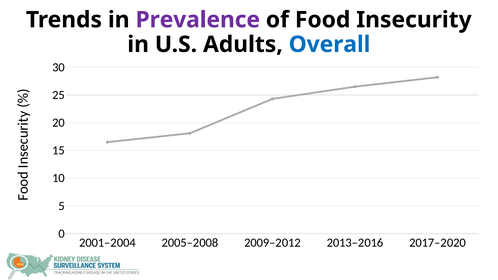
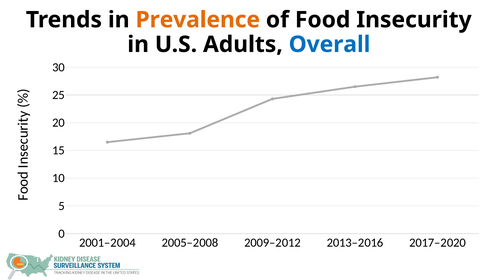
Prevalence colour: purple -> orange (198, 20)
